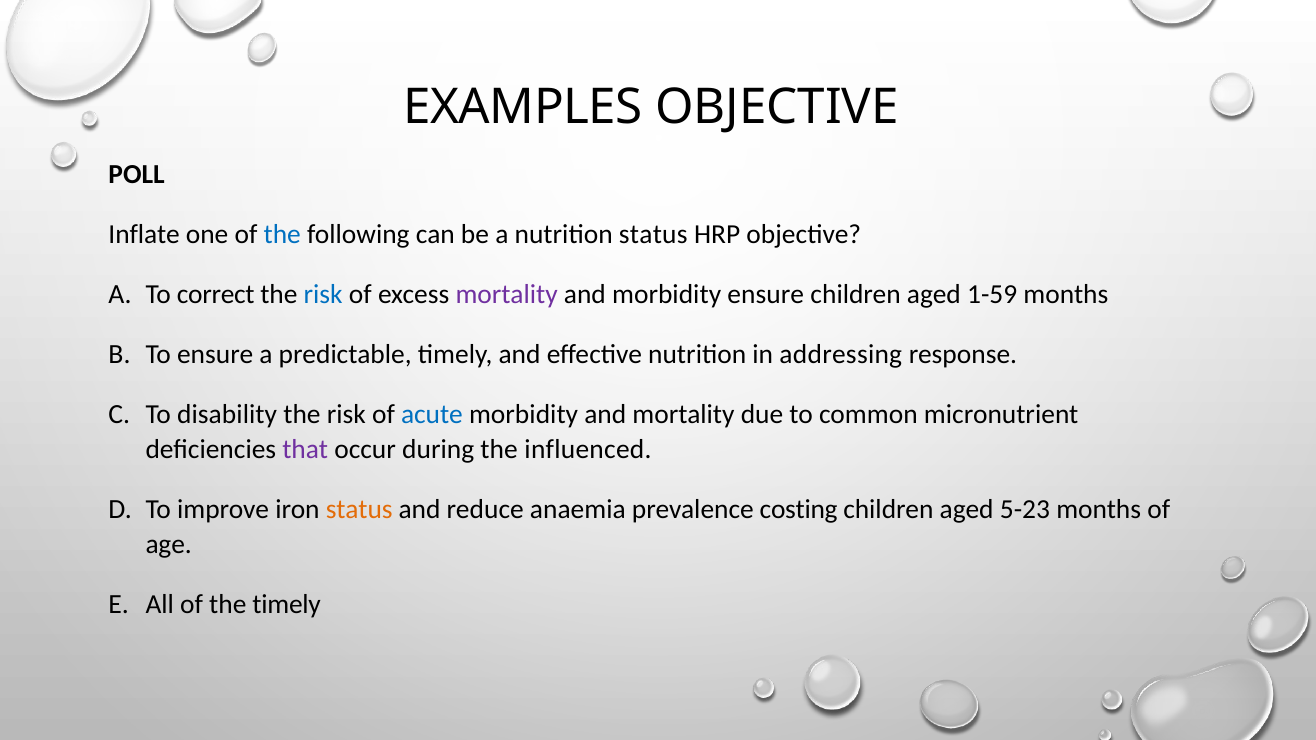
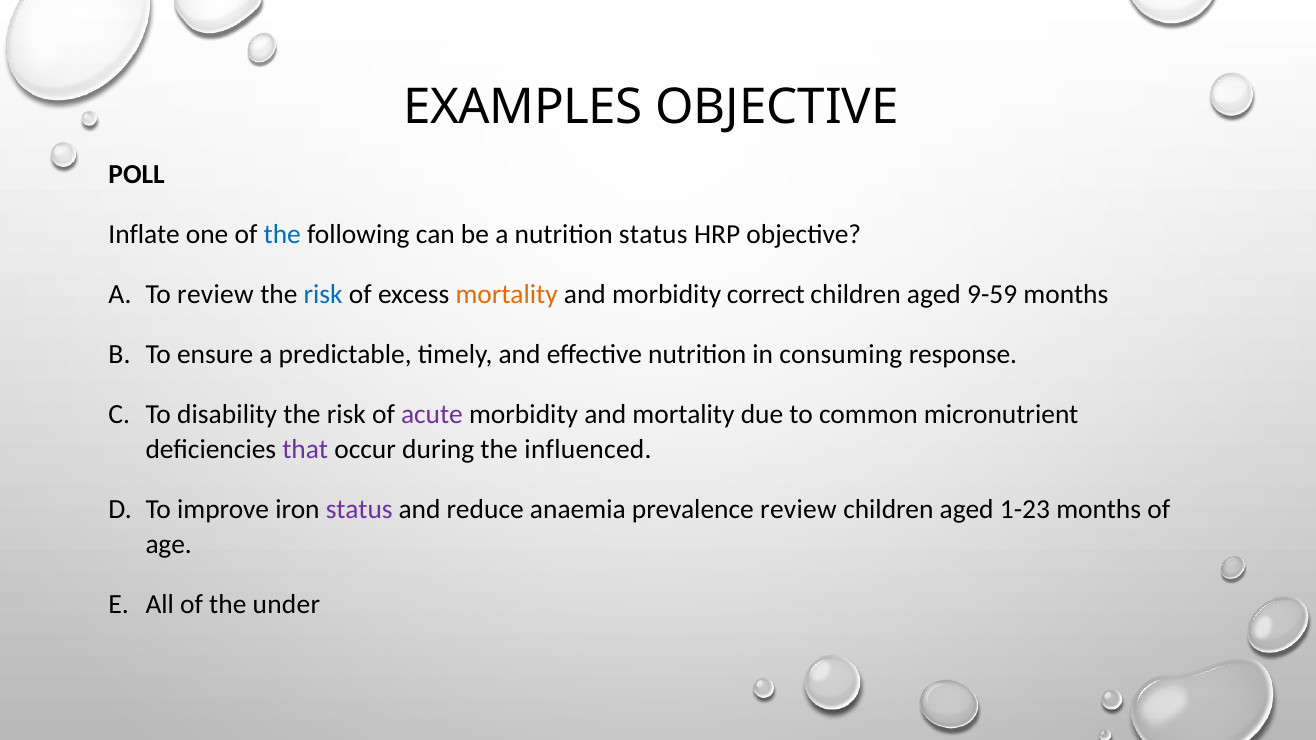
To correct: correct -> review (215, 295)
mortality colour: purple -> orange (507, 295)
morbidity ensure: ensure -> correct (766, 295)
1-59: 1-59 -> 9-59 (992, 295)
addressing: addressing -> consuming (841, 354)
acute colour: blue -> purple (432, 414)
status colour: orange -> purple (359, 509)
prevalence costing: costing -> review (798, 509)
5-23: 5-23 -> 1-23 (1025, 509)
the timely: timely -> under (286, 604)
